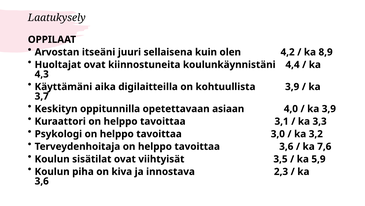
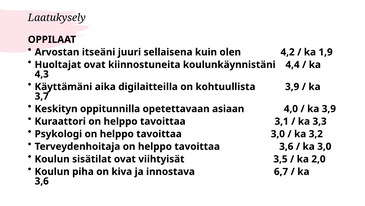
8,9: 8,9 -> 1,9 (326, 52)
ka 7,6: 7,6 -> 3,0 (324, 146)
5,9: 5,9 -> 2,0 (318, 159)
2,3: 2,3 -> 6,7 (281, 171)
